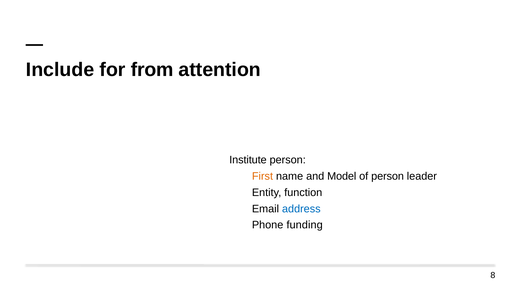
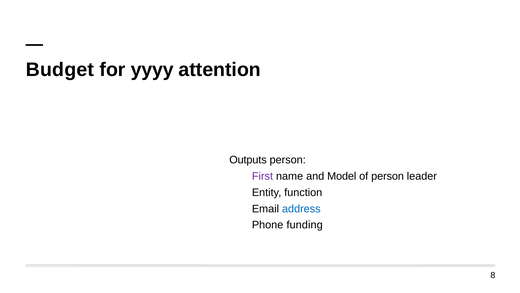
Include: Include -> Budget (60, 70)
from: from -> yyyy (152, 70)
Institute: Institute -> Outputs (248, 160)
First colour: orange -> purple (262, 176)
